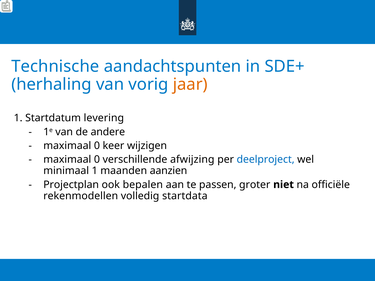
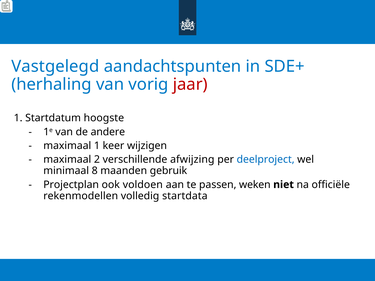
Technische: Technische -> Vastgelegd (55, 66)
jaar colour: orange -> red (190, 84)
levering: levering -> hoogste (104, 118)
0: 0 -> 1 (97, 146)
0: 0 -> 2 (97, 160)
minimaal 1: 1 -> 8 (95, 171)
aanzien: aanzien -> gebruik (168, 171)
bepalen: bepalen -> voldoen (143, 185)
groter: groter -> weken (255, 185)
